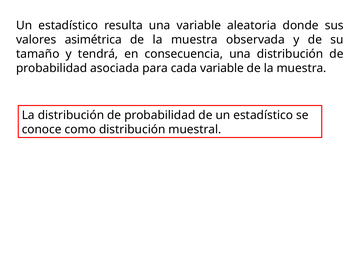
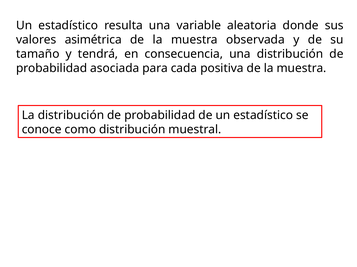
cada variable: variable -> positiva (222, 68)
